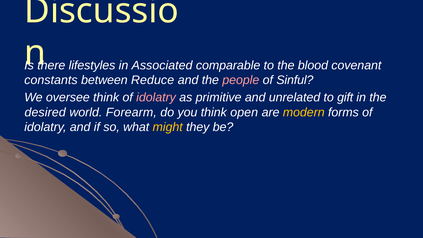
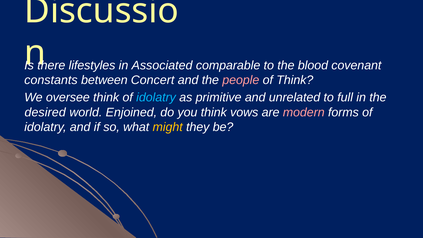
Reduce: Reduce -> Concert (153, 80)
of Sinful: Sinful -> Think (295, 80)
idolatry colour: pink -> light blue (156, 97)
gift: gift -> full (345, 97)
Forearm: Forearm -> Enjoined (131, 112)
open: open -> vows (244, 112)
modern colour: yellow -> pink (304, 112)
